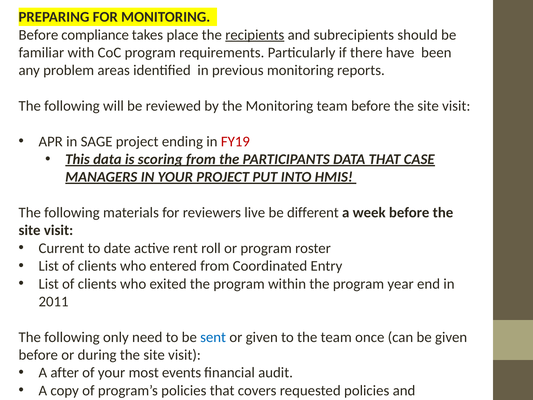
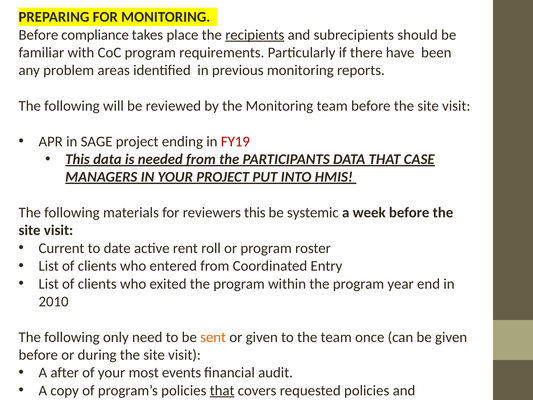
scoring: scoring -> needed (160, 159)
reviewers live: live -> this (255, 213)
different: different -> systemic (313, 213)
2011: 2011 -> 2010 (54, 301)
sent colour: blue -> orange (213, 337)
that underline: none -> present (222, 390)
